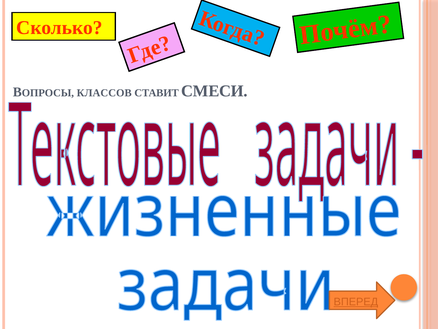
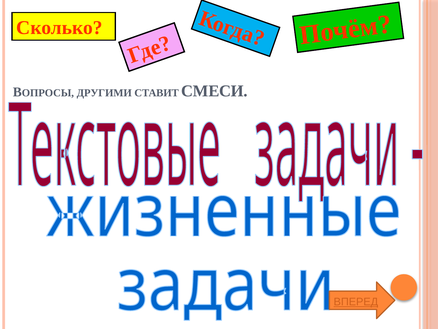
КЛАССОВ: КЛАССОВ -> ДРУГИМИ (104, 93)
